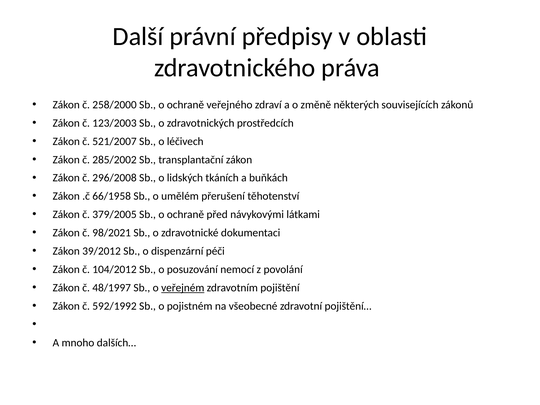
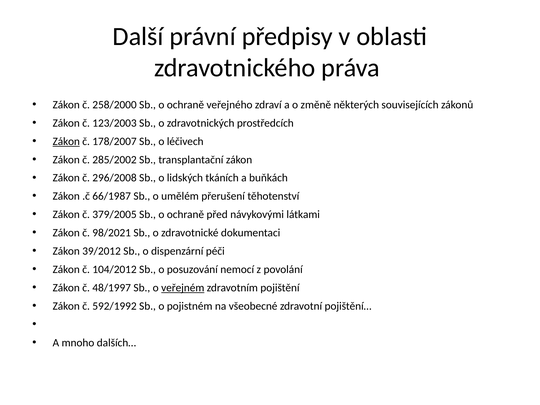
Zákon underline: none -> present (66, 141)
521/2007: 521/2007 -> 178/2007 (114, 141)
66/1958: 66/1958 -> 66/1987 (112, 196)
